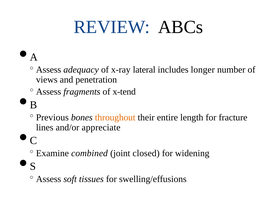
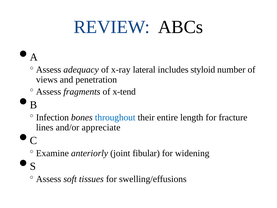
longer: longer -> styloid (203, 70)
Previous: Previous -> Infection (52, 117)
throughout colour: orange -> blue (115, 117)
combined: combined -> anteriorly (90, 153)
closed: closed -> fibular (146, 153)
